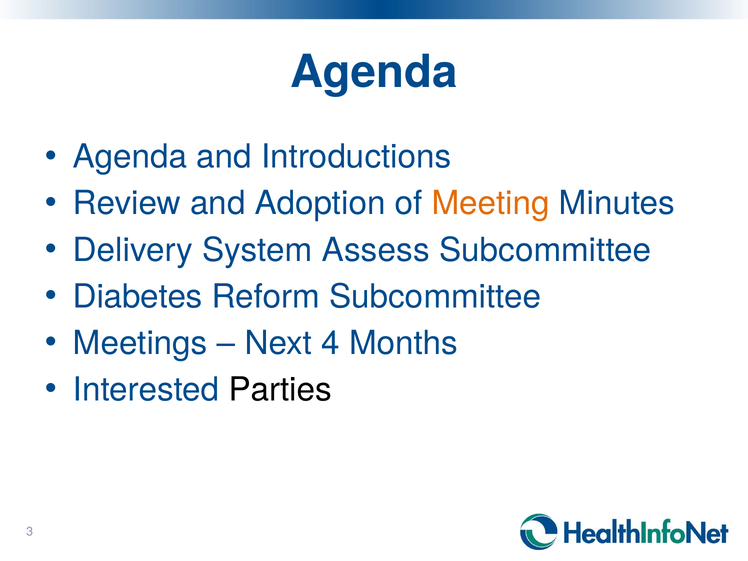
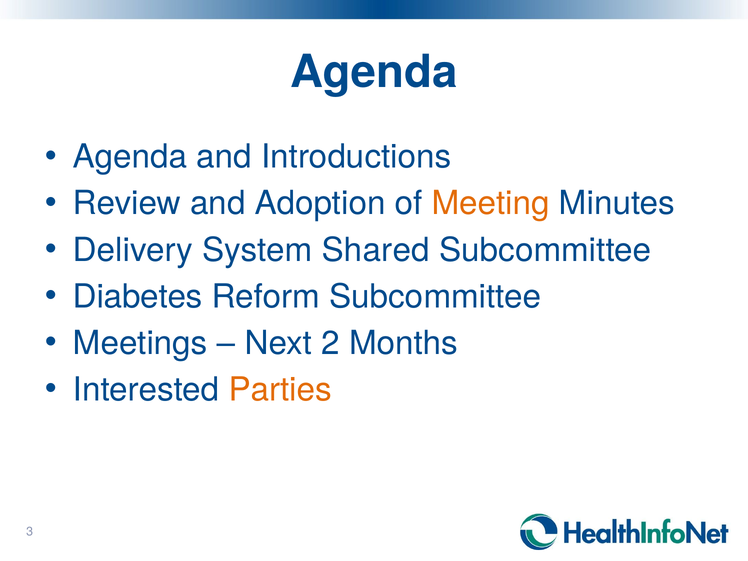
Assess: Assess -> Shared (376, 250)
4: 4 -> 2 (331, 343)
Parties colour: black -> orange (280, 390)
